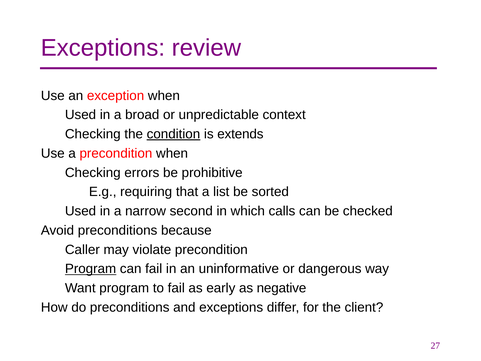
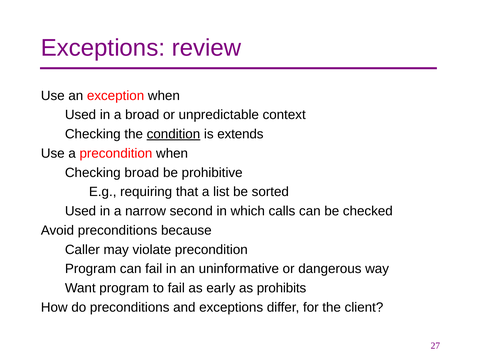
Checking errors: errors -> broad (142, 172)
Program underline: present -> none (91, 269)
negative: negative -> prohibits (281, 288)
